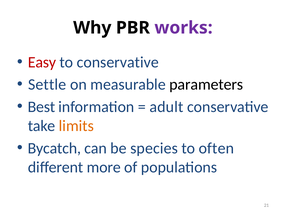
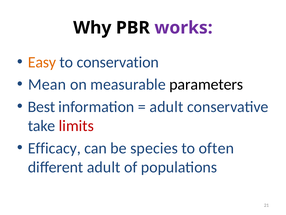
Easy colour: red -> orange (42, 62)
to conservative: conservative -> conservation (118, 62)
Settle: Settle -> Mean (47, 84)
limits colour: orange -> red (76, 126)
Bycatch: Bycatch -> Efficacy (54, 148)
different more: more -> adult (104, 167)
